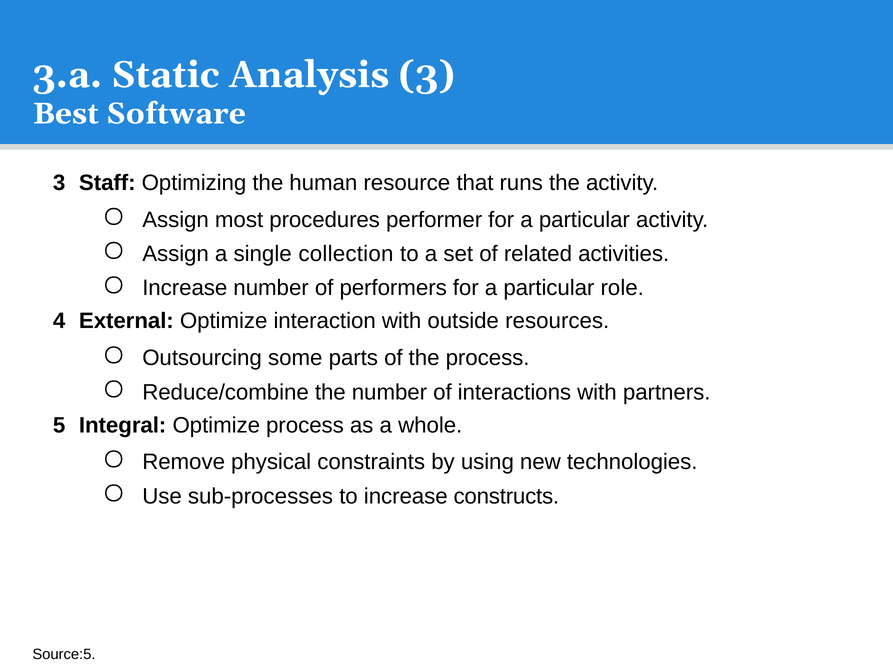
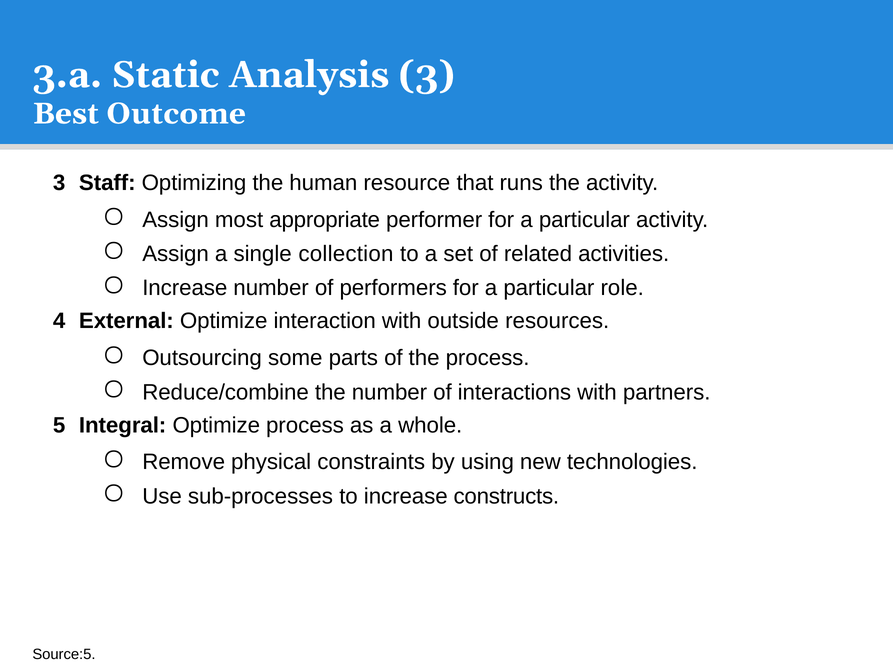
Software: Software -> Outcome (176, 114)
procedures: procedures -> appropriate (325, 220)
